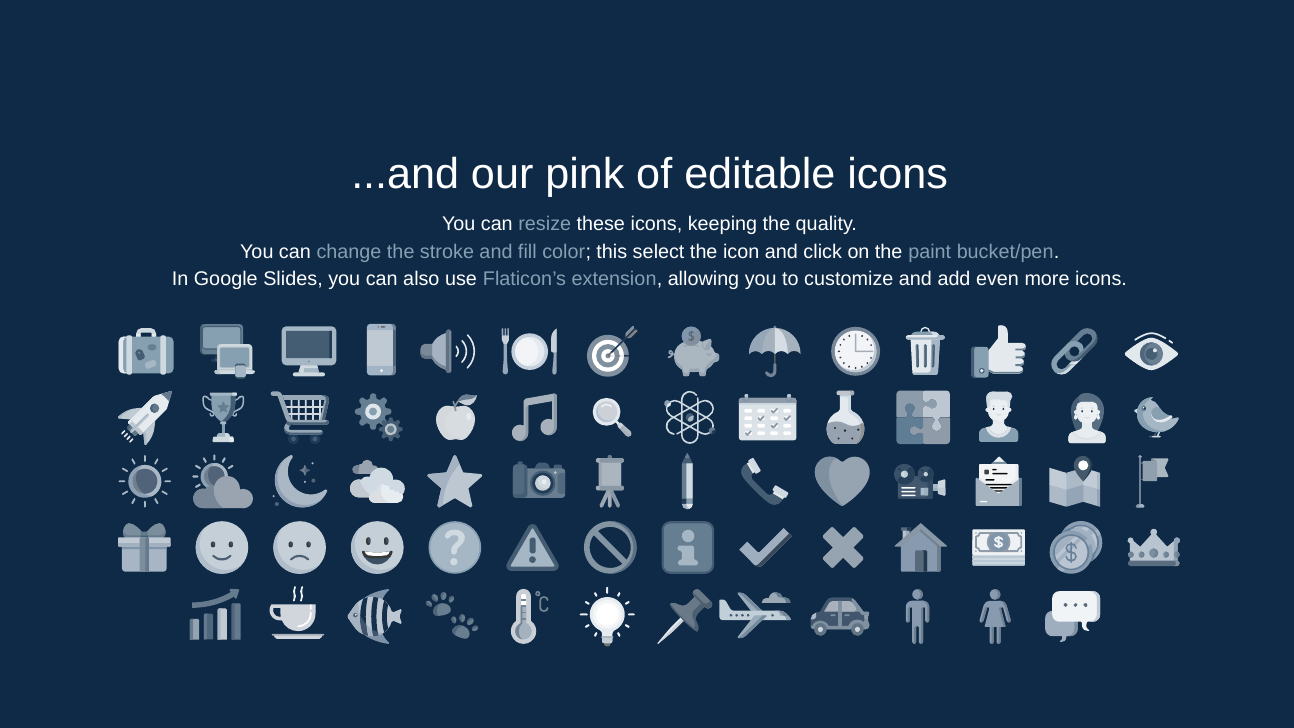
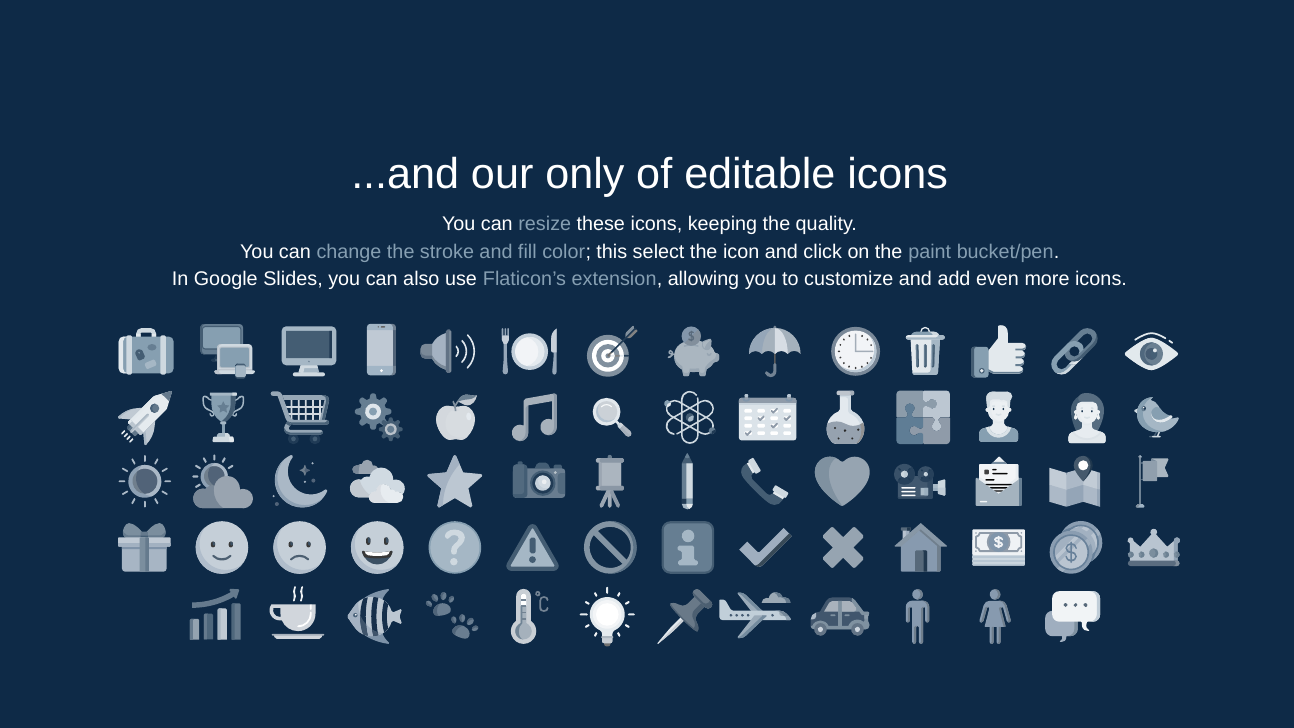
pink: pink -> only (585, 174)
